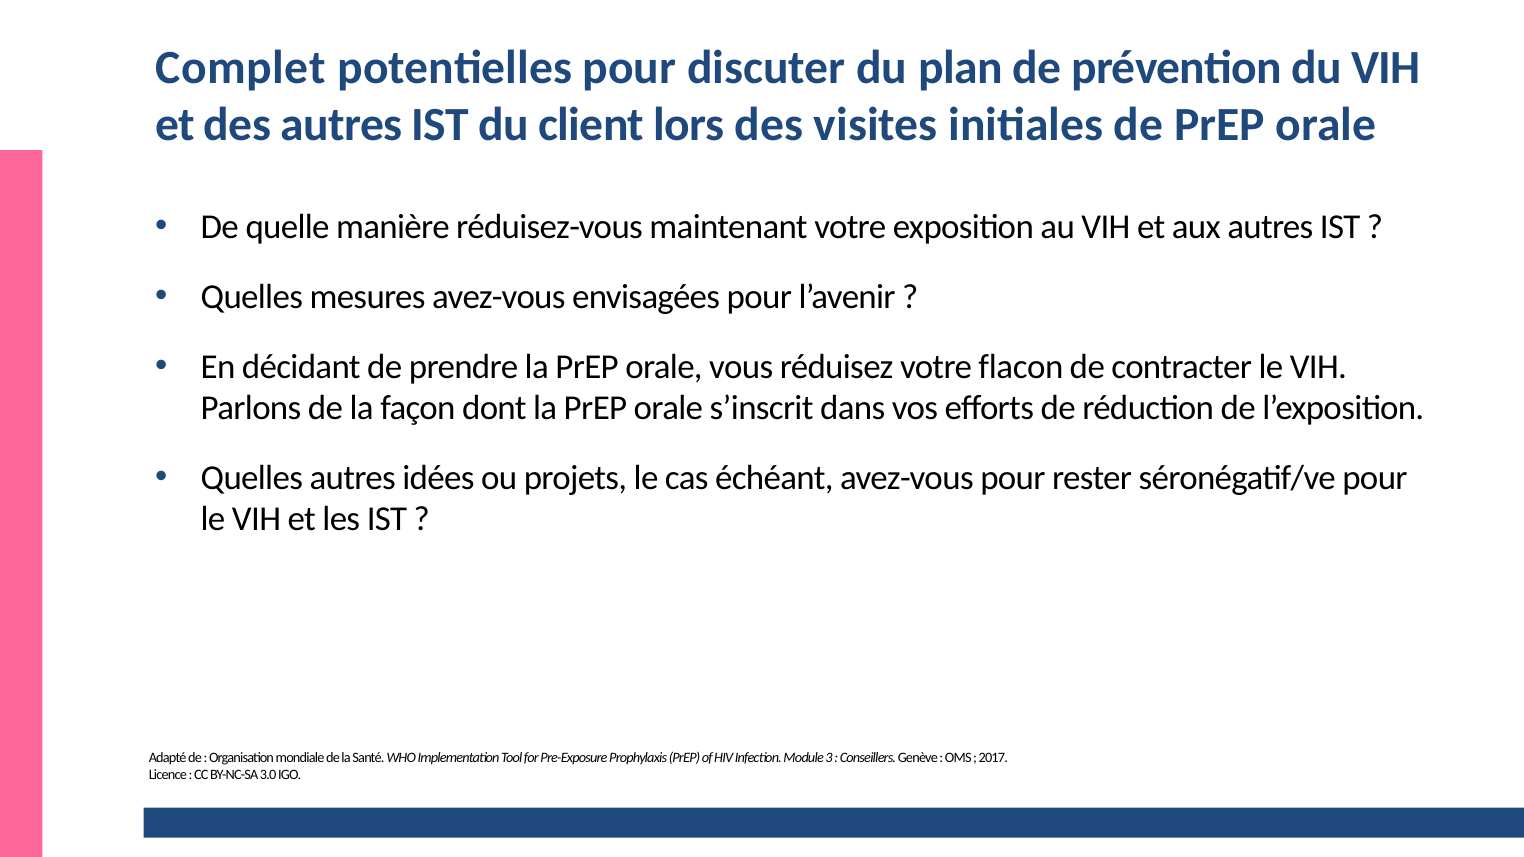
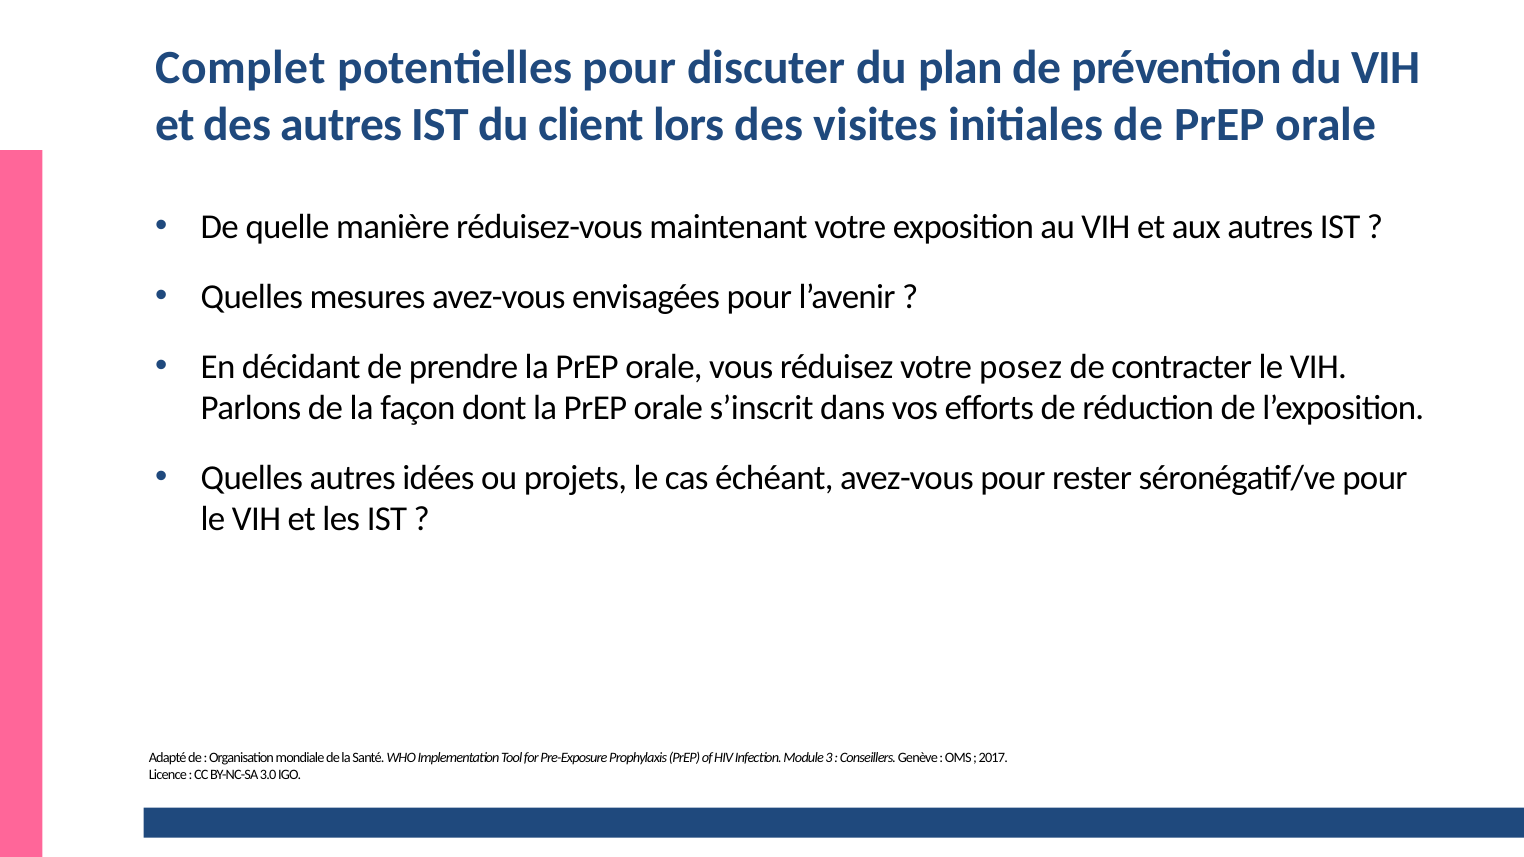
flacon: flacon -> posez (1021, 367)
